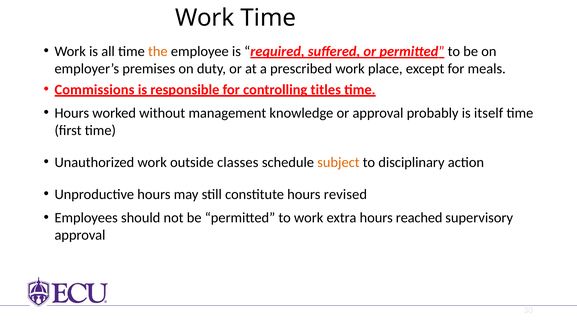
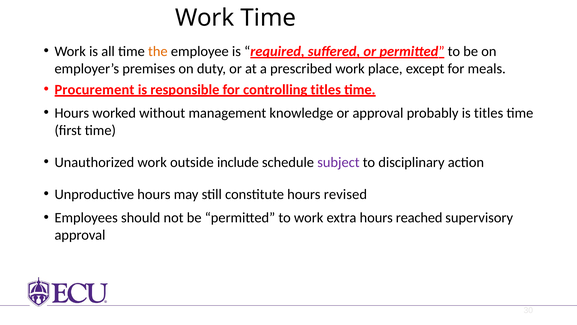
Commissions: Commissions -> Procurement (94, 90)
is itself: itself -> titles (489, 113)
classes: classes -> include (238, 162)
subject colour: orange -> purple (338, 162)
